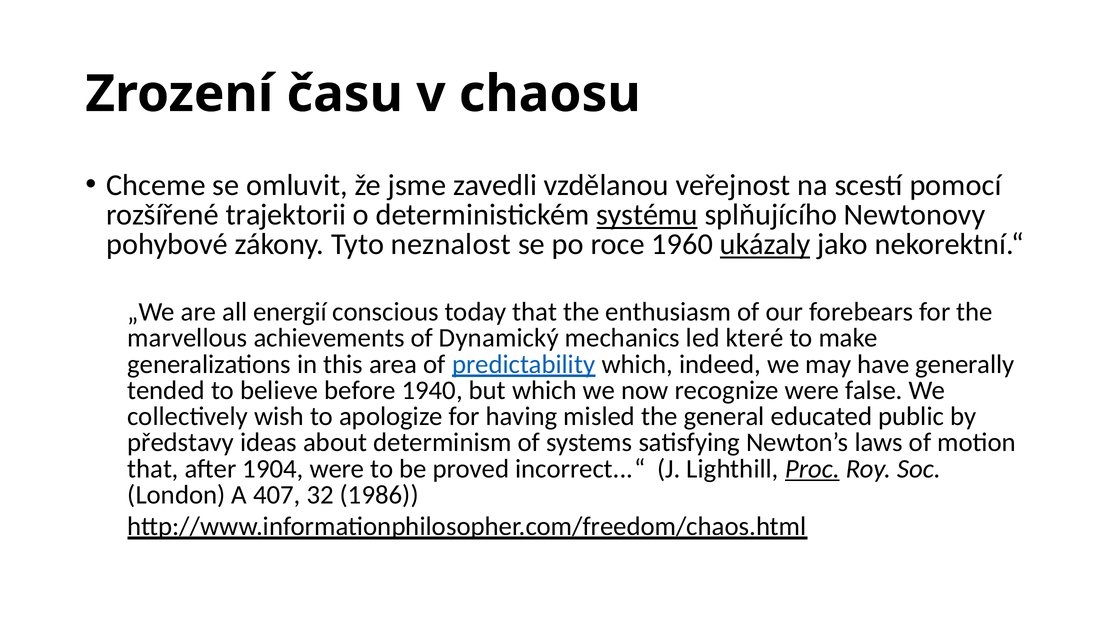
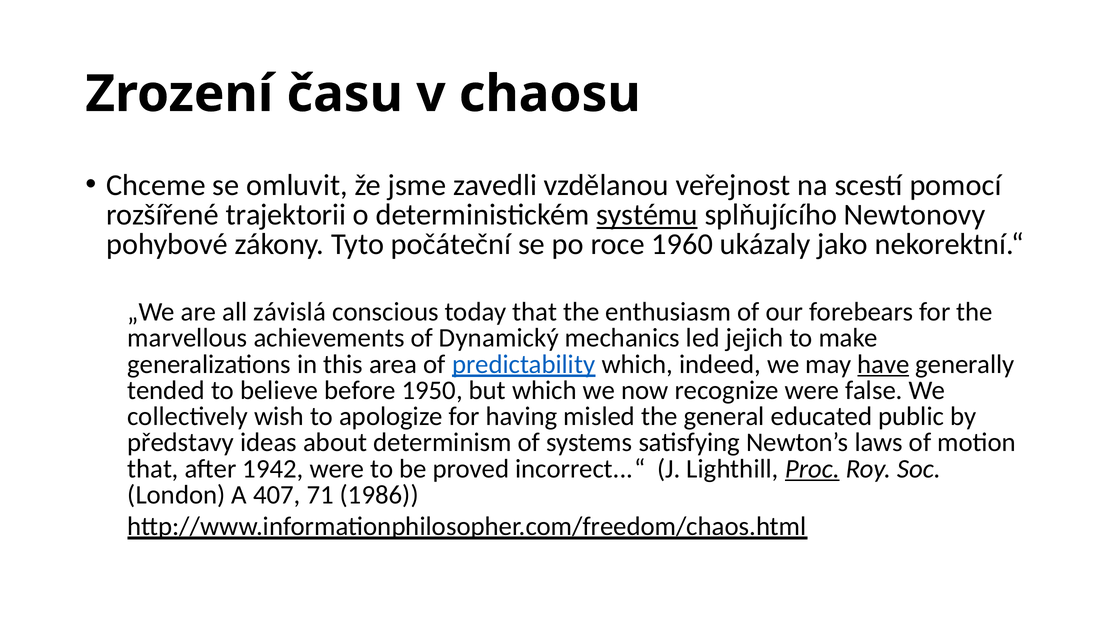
neznalost: neznalost -> počáteční (451, 244)
ukázaly underline: present -> none (765, 244)
energií: energií -> závislá (290, 312)
které: které -> jejich (755, 338)
have underline: none -> present (883, 364)
1940: 1940 -> 1950 (432, 390)
1904: 1904 -> 1942 (273, 469)
32: 32 -> 71 (320, 495)
